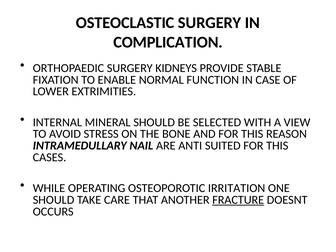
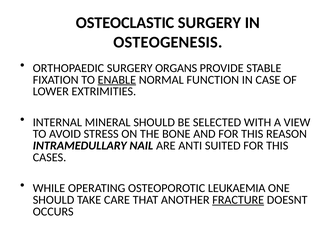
COMPLICATION: COMPLICATION -> OSTEOGENESIS (168, 42)
KIDNEYS: KIDNEYS -> ORGANS (176, 68)
ENABLE underline: none -> present (117, 80)
IRRITATION: IRRITATION -> LEUKAEMIA (237, 188)
